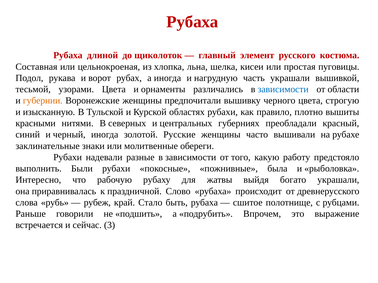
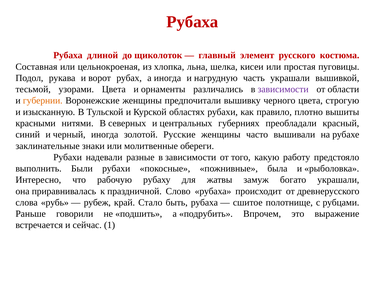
зависимости colour: blue -> purple (283, 89)
выйдя: выйдя -> замуж (256, 180)
3: 3 -> 1 (110, 226)
